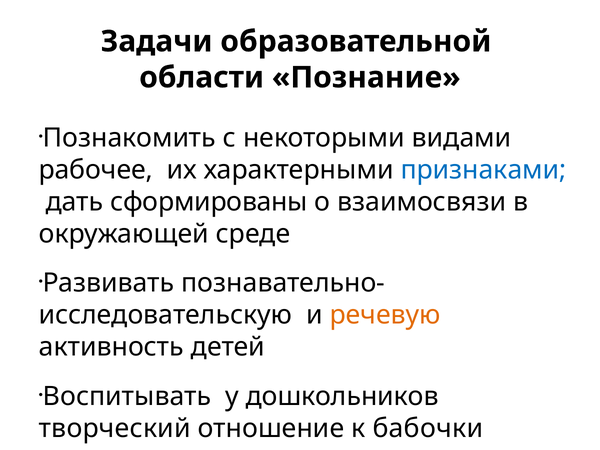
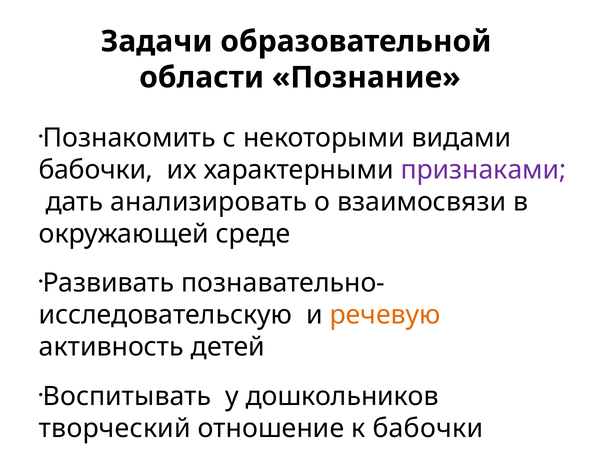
рабочее: рабочее -> бабочки (96, 170)
признаками colour: blue -> purple (483, 170)
сформированы: сформированы -> анализировать (209, 202)
